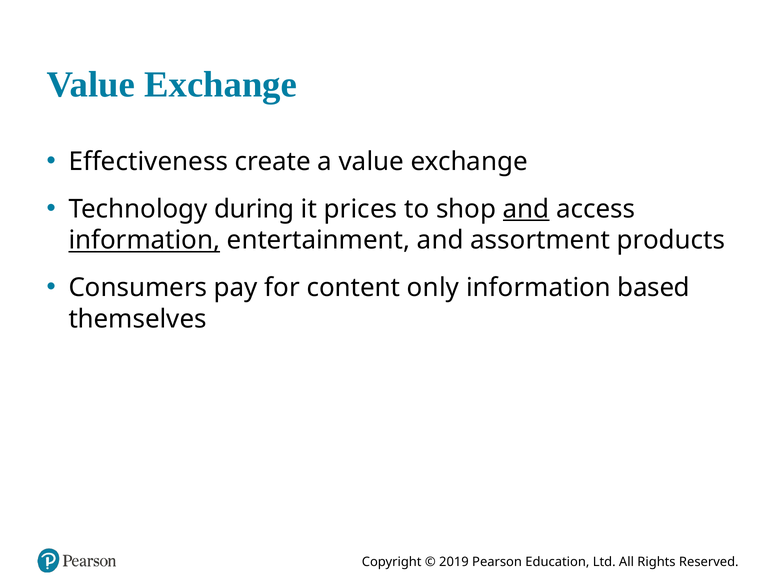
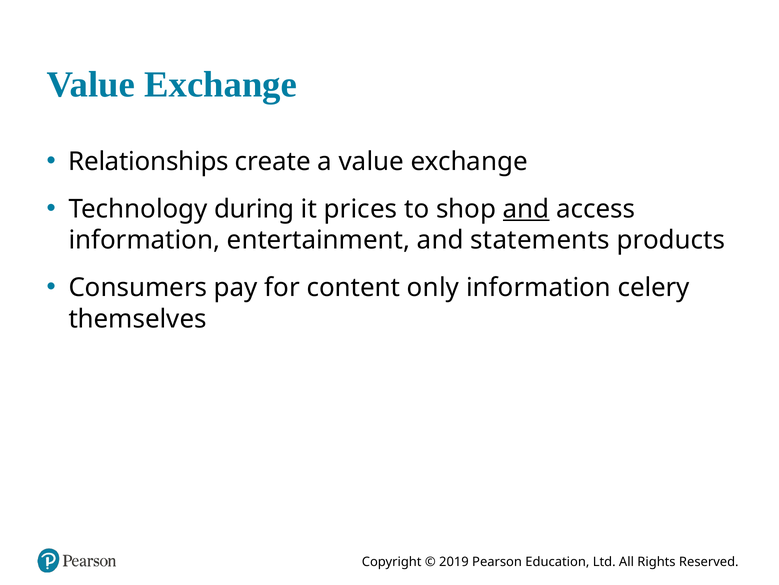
Effectiveness: Effectiveness -> Relationships (148, 162)
information underline: present -> none (144, 240)
assortment: assortment -> statements (540, 240)
based: based -> celery (654, 287)
